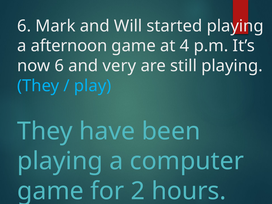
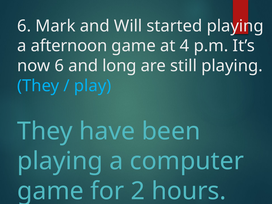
very: very -> long (119, 66)
